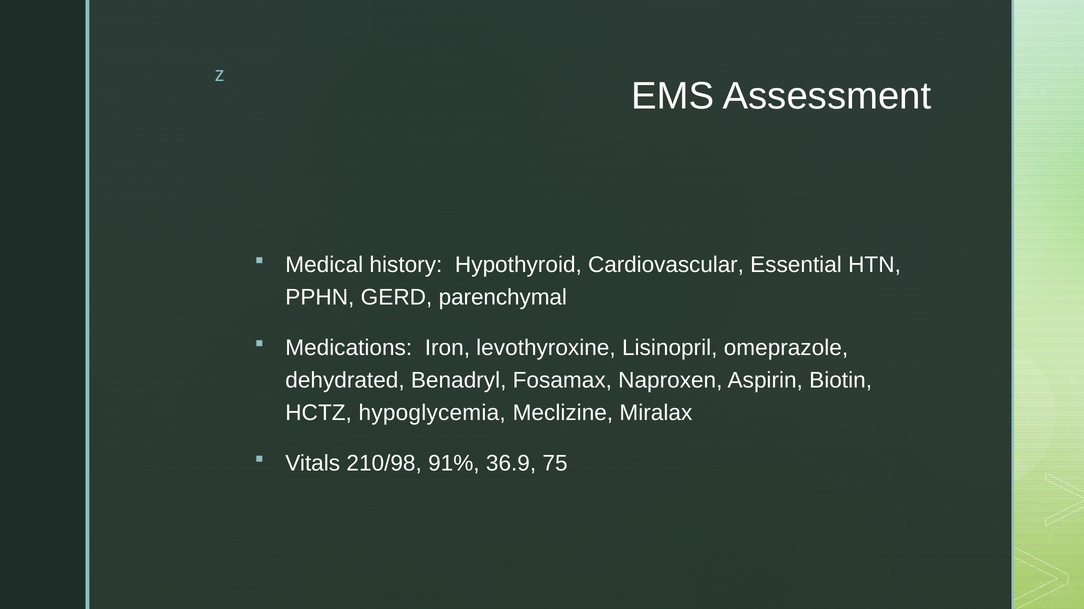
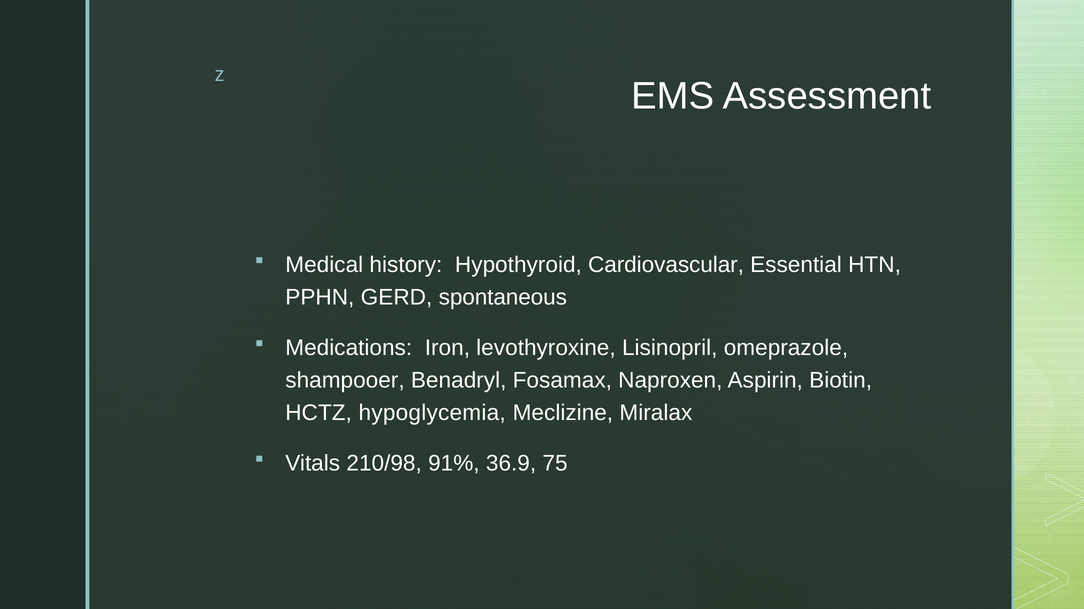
parenchymal: parenchymal -> spontaneous (503, 298)
dehydrated: dehydrated -> shampooer (345, 381)
